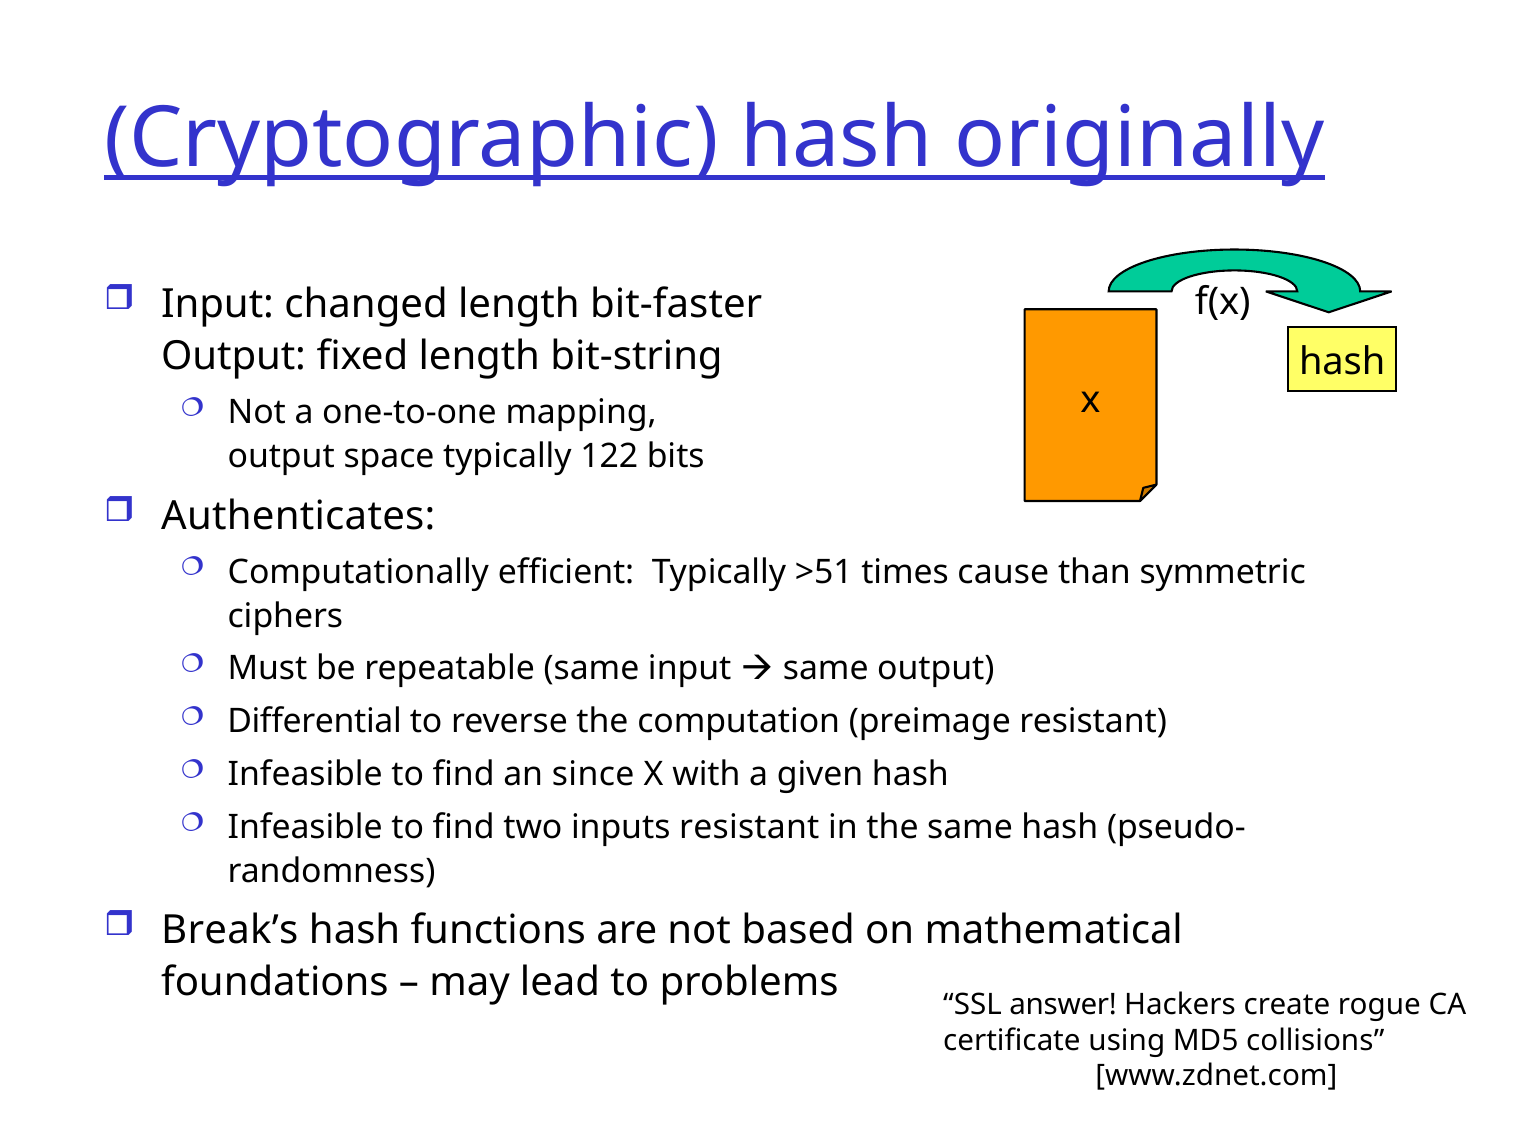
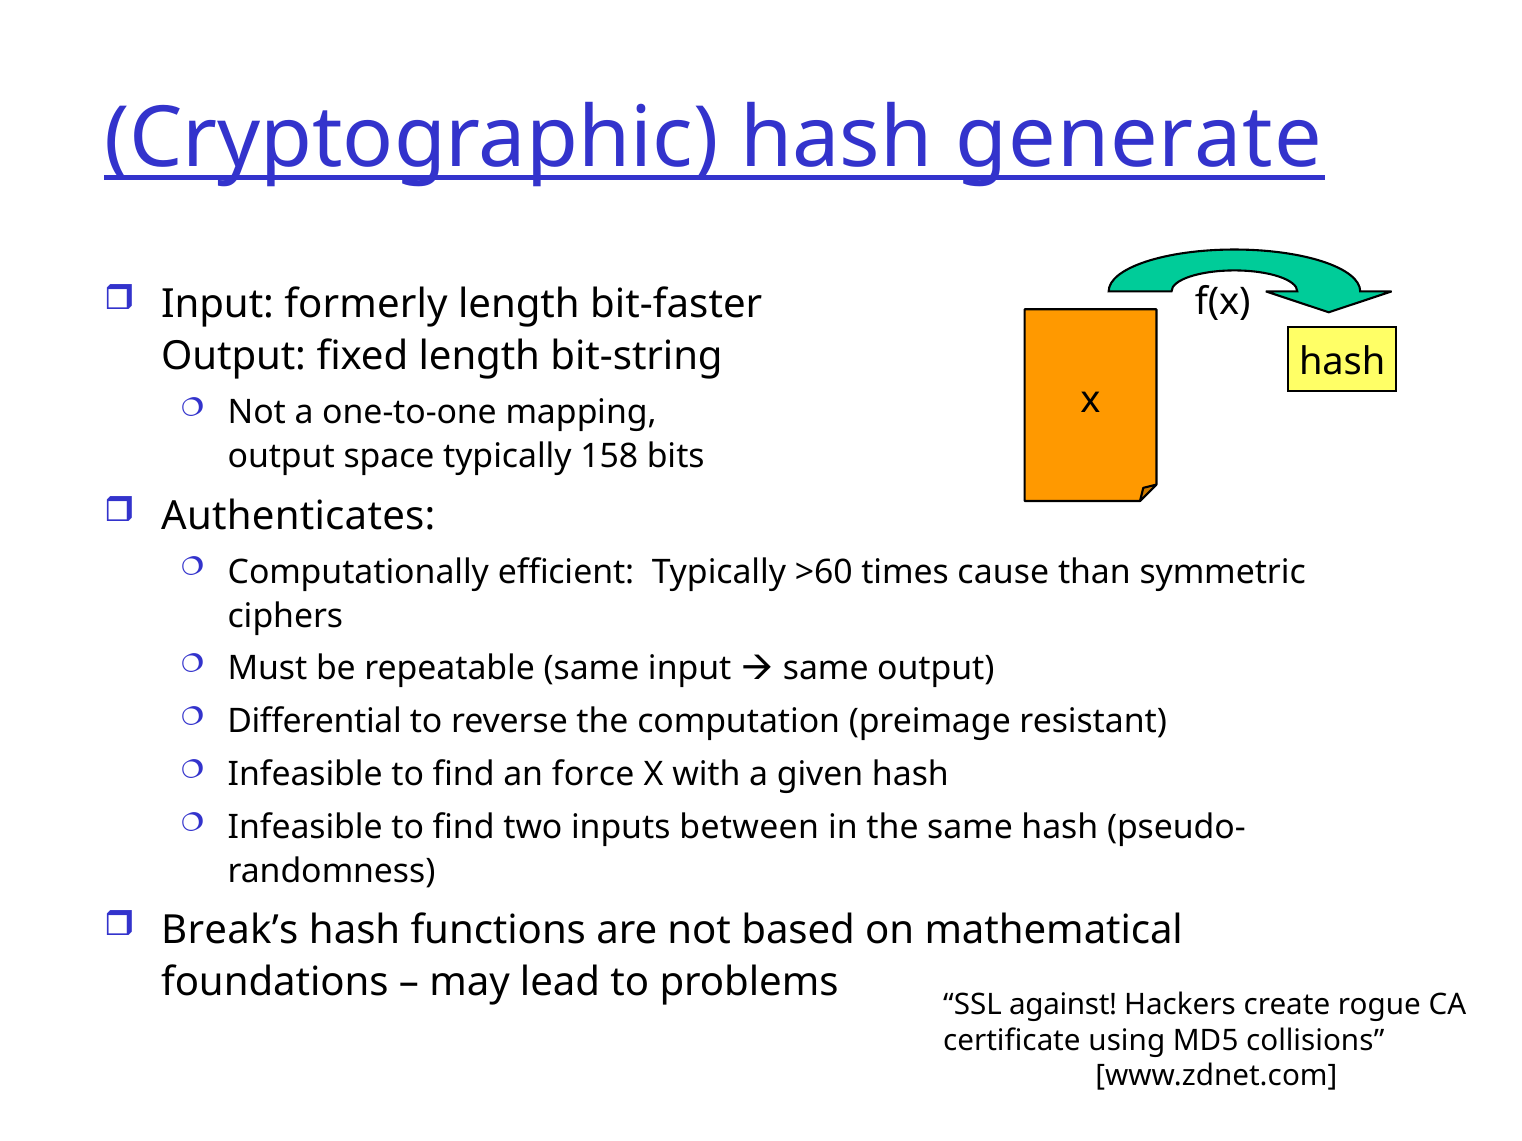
originally: originally -> generate (1139, 139)
changed: changed -> formerly (366, 305)
122: 122 -> 158 (609, 457)
>51: >51 -> >60 (824, 572)
since: since -> force (593, 775)
inputs resistant: resistant -> between (749, 828)
answer: answer -> against (1063, 1006)
